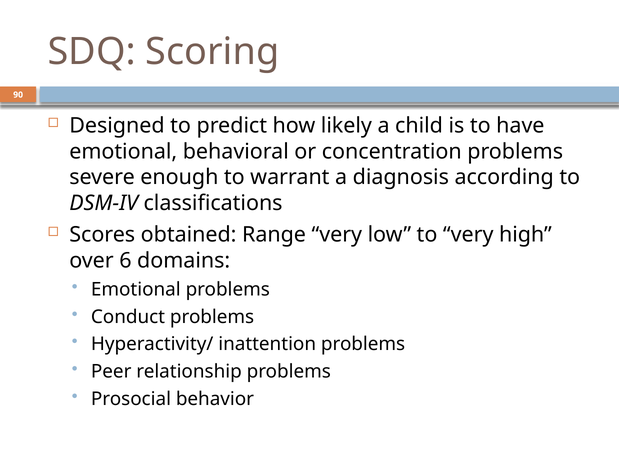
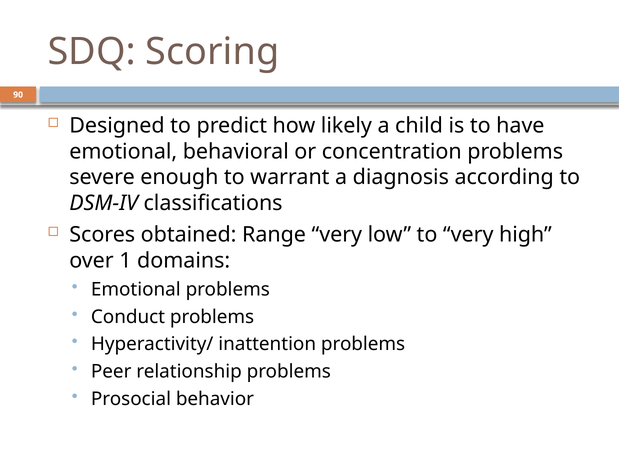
6: 6 -> 1 (125, 261)
